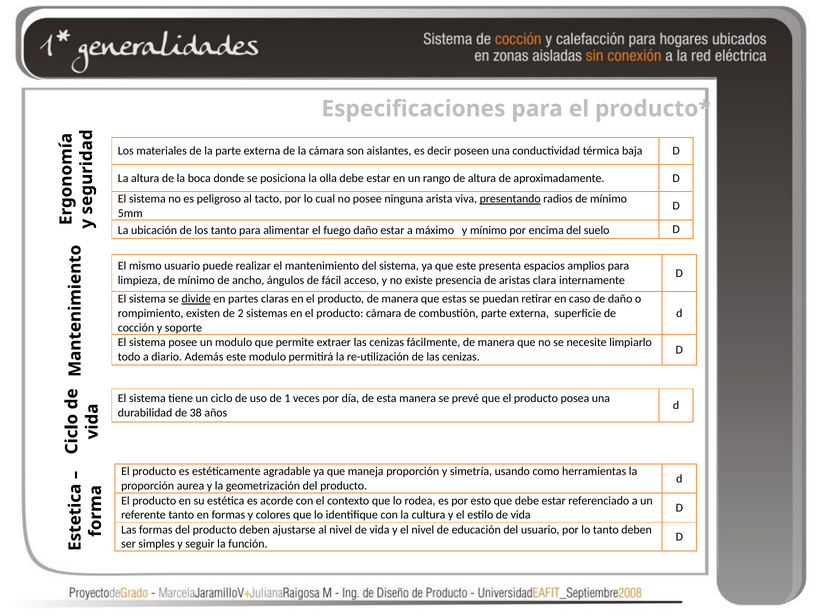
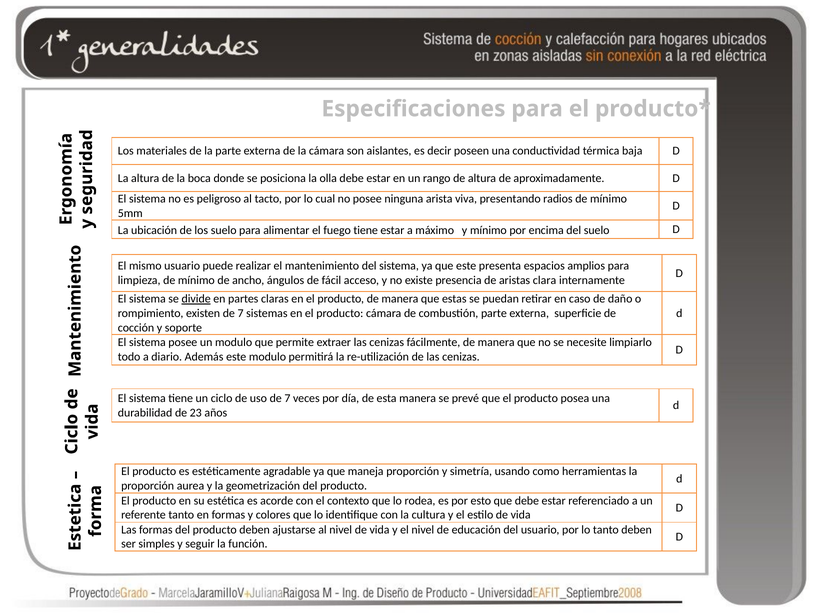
presentando underline: present -> none (510, 199)
los tanto: tanto -> suelo (224, 230)
fuego daño: daño -> tiene (366, 230)
existen de 2: 2 -> 7 (241, 313)
uso de 1: 1 -> 7 (287, 398)
38: 38 -> 23 (196, 412)
